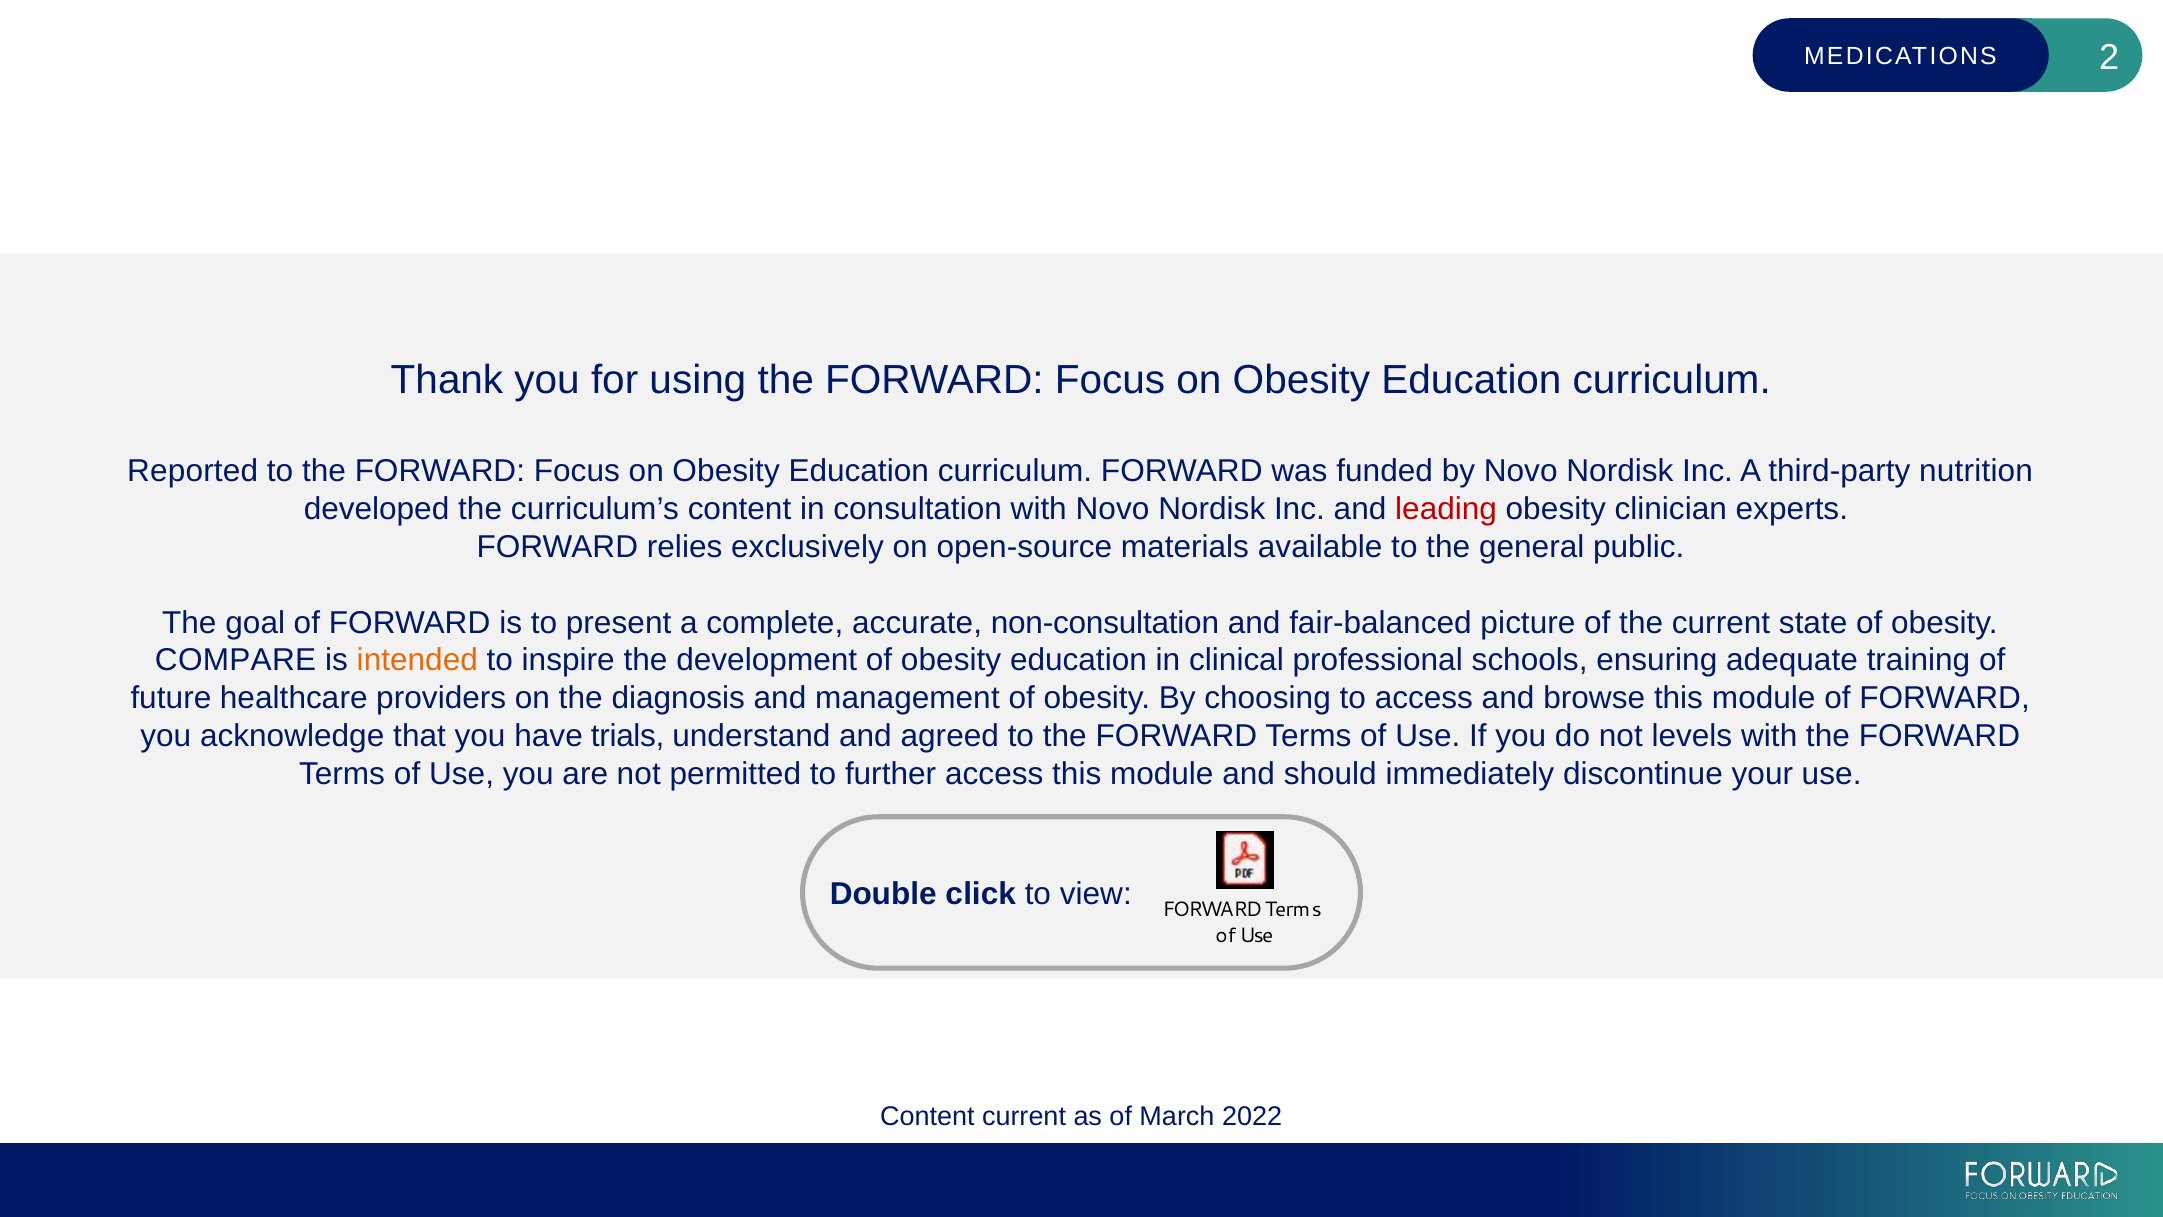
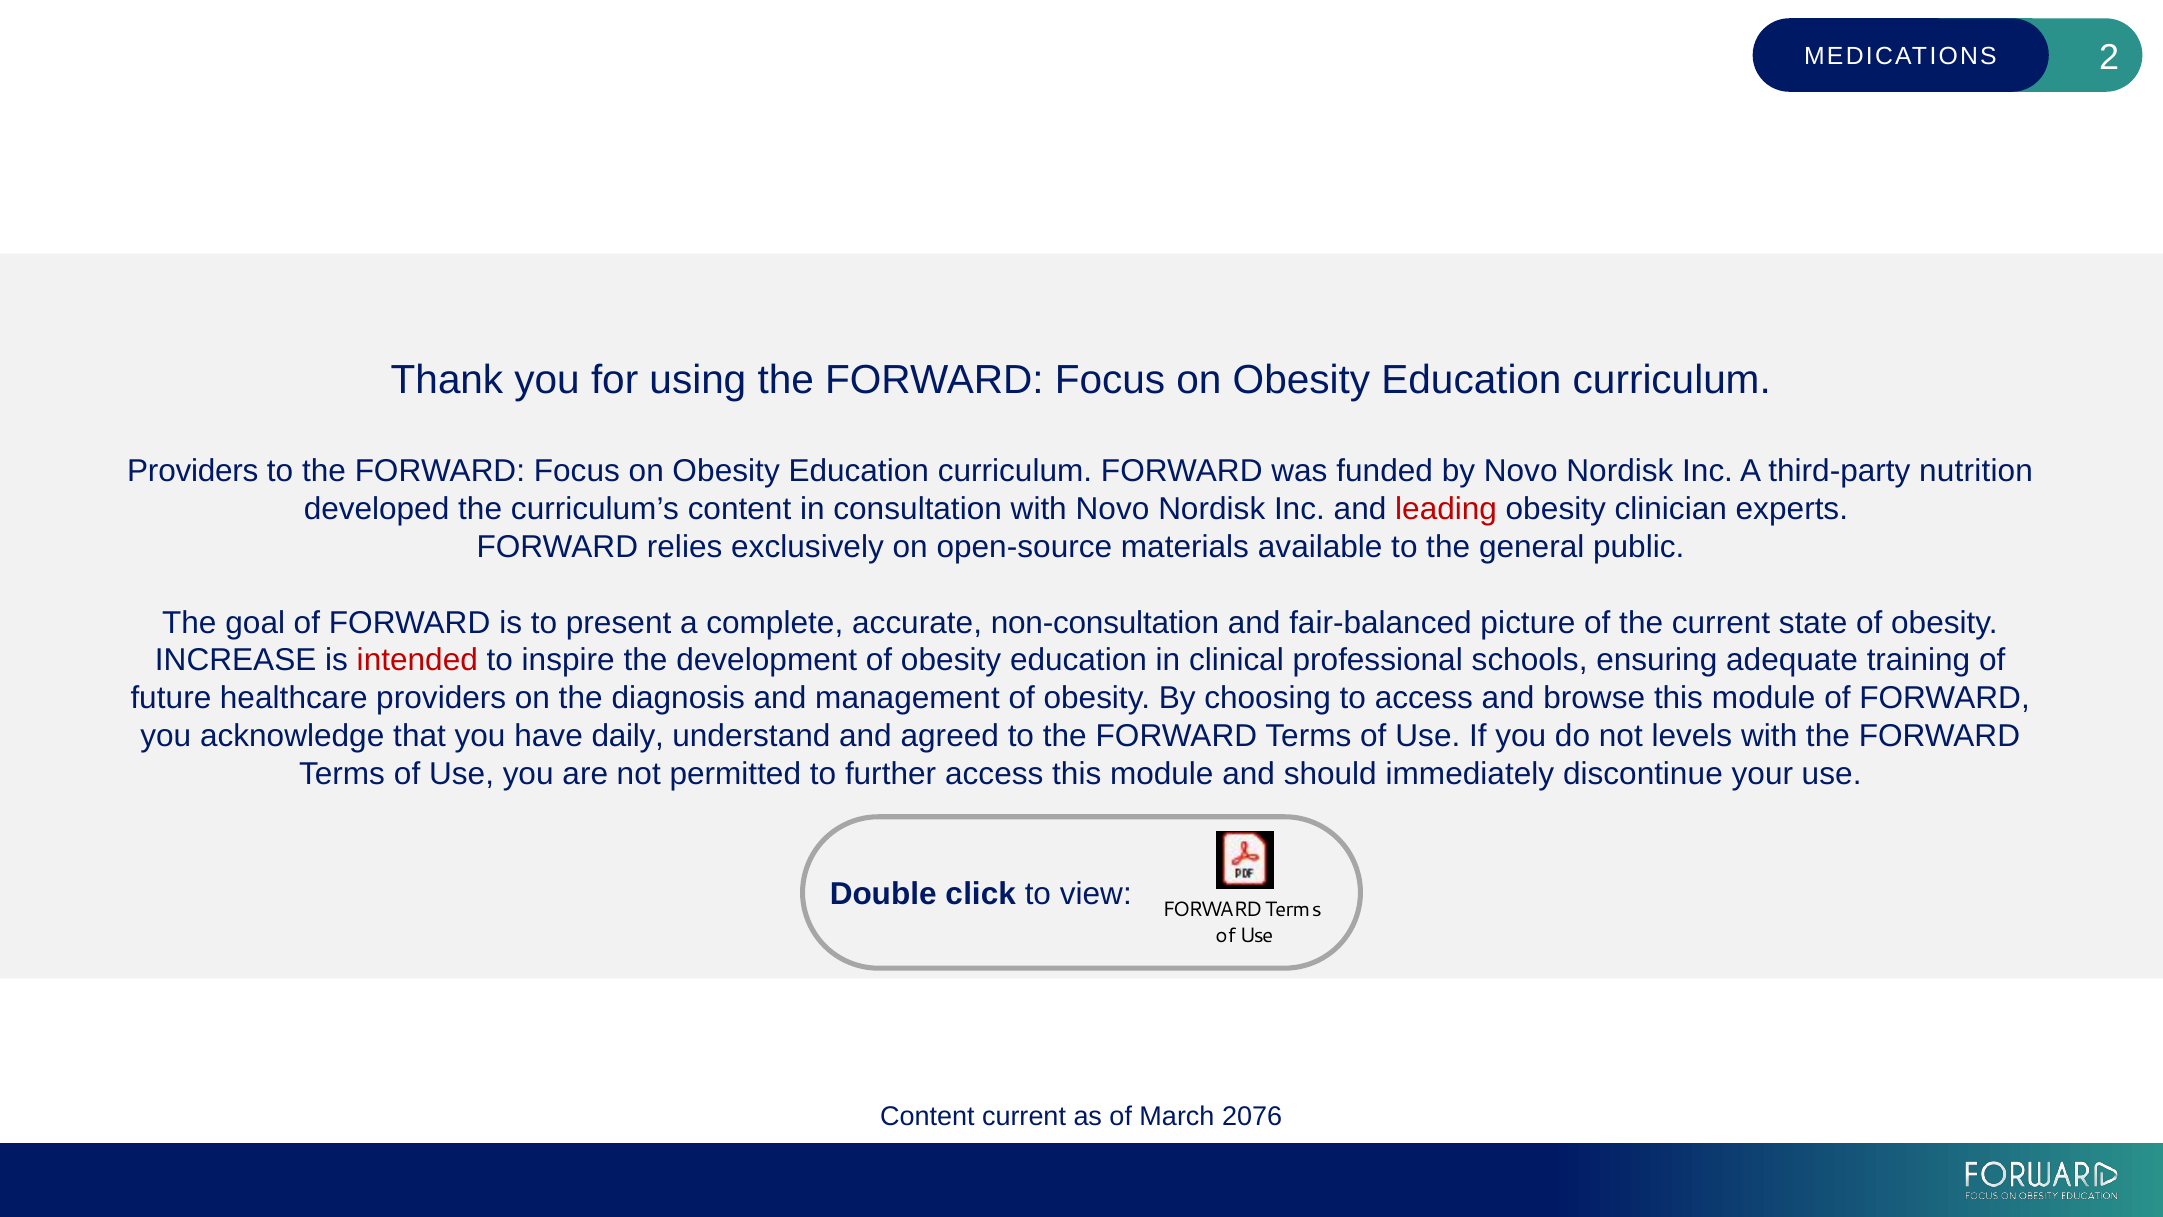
Reported: Reported -> Providers (193, 471)
COMPARE: COMPARE -> INCREASE (236, 660)
intended colour: orange -> red (417, 660)
trials: trials -> daily (628, 736)
2022: 2022 -> 2076 (1252, 1116)
